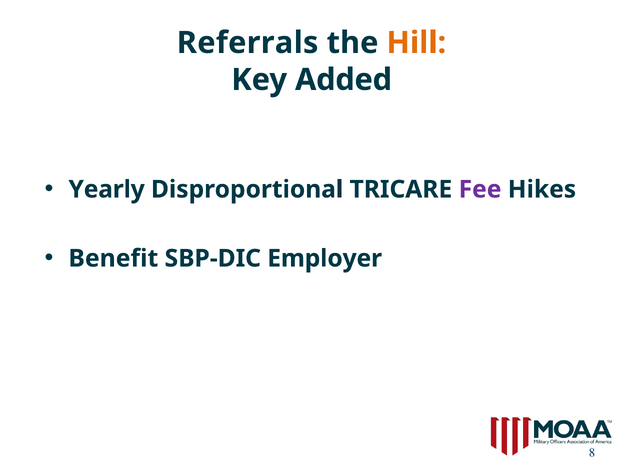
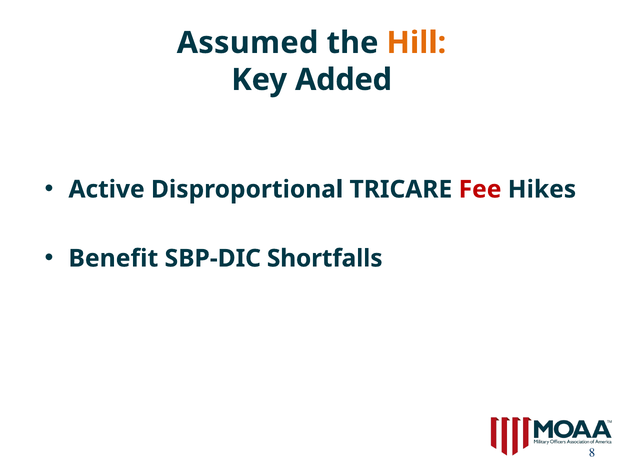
Referrals: Referrals -> Assumed (248, 43)
Yearly: Yearly -> Active (107, 189)
Fee colour: purple -> red (480, 189)
Employer: Employer -> Shortfalls (325, 258)
